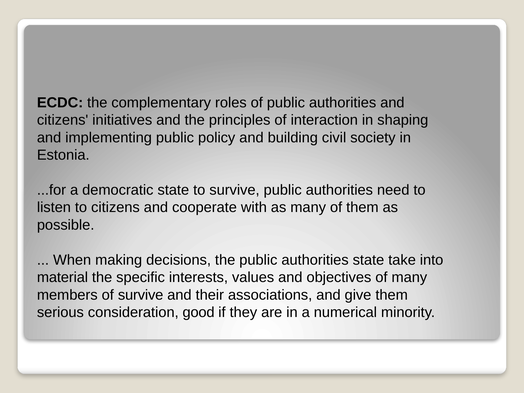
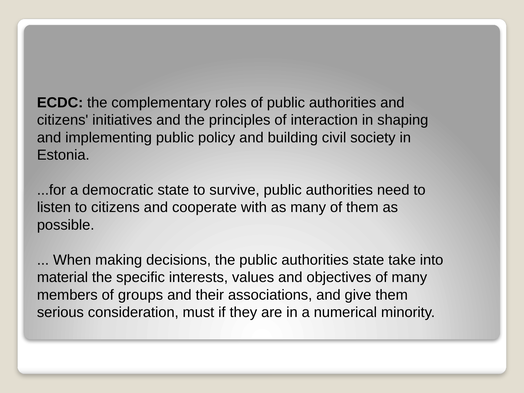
of survive: survive -> groups (141, 295)
good: good -> must (198, 312)
